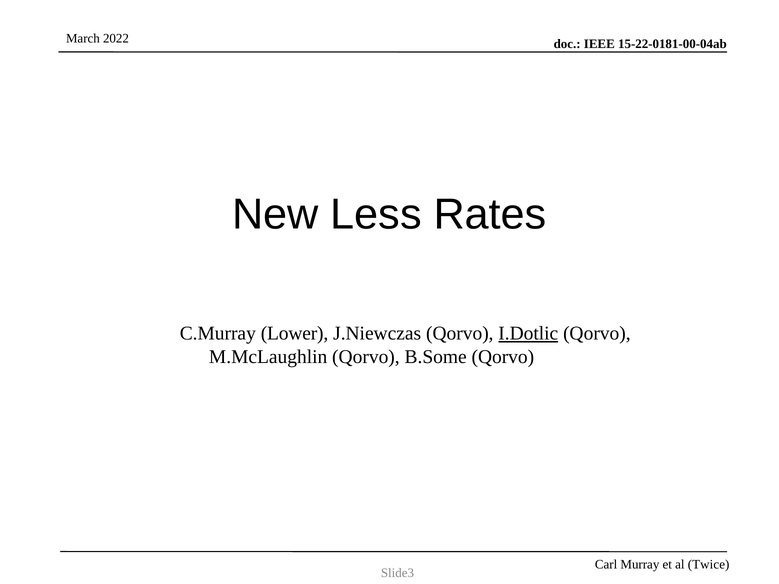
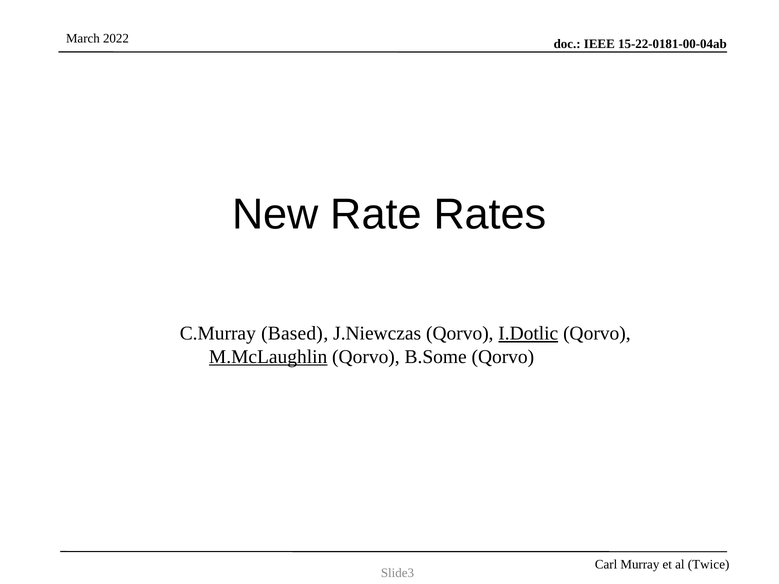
Less: Less -> Rate (376, 214)
Lower: Lower -> Based (292, 334)
M.McLaughlin underline: none -> present (268, 357)
